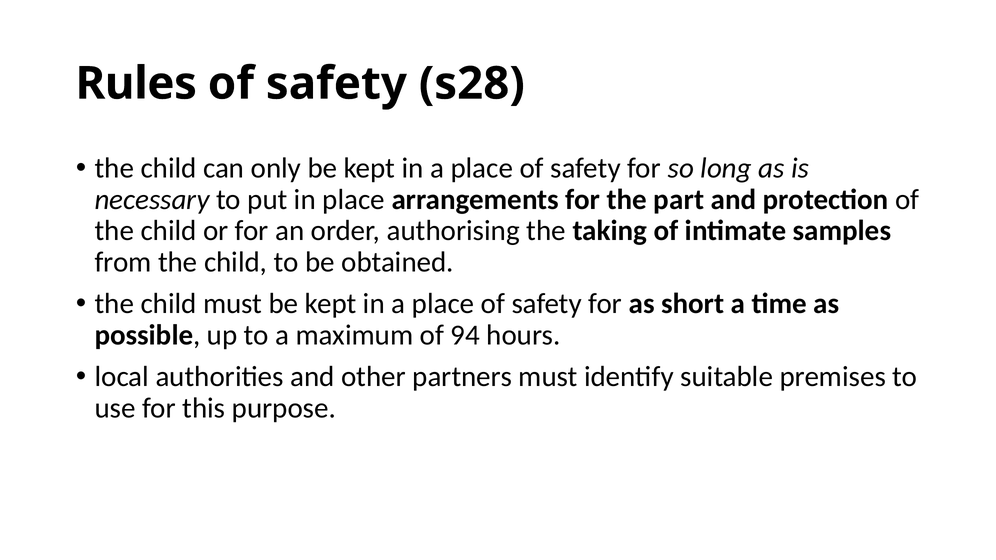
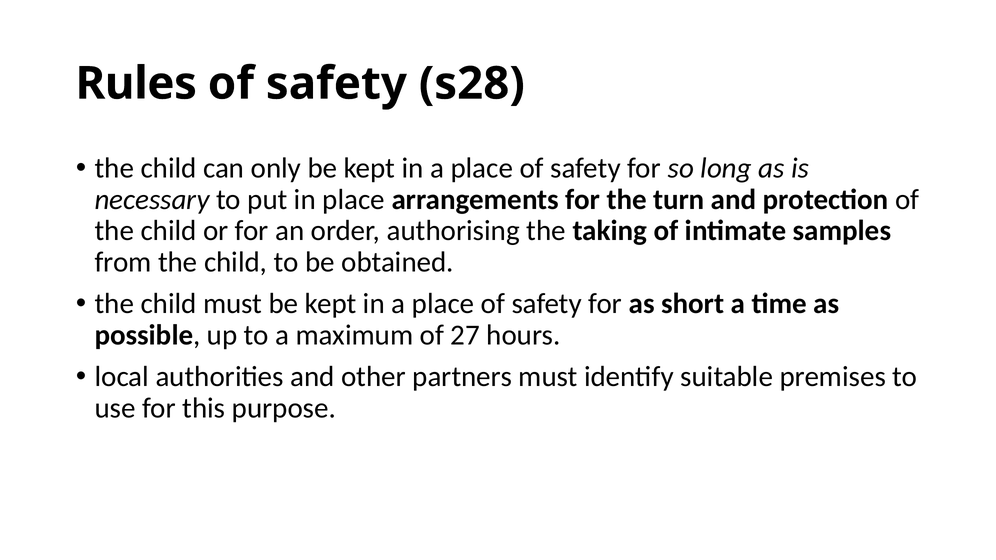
part: part -> turn (679, 200)
94: 94 -> 27 (465, 335)
